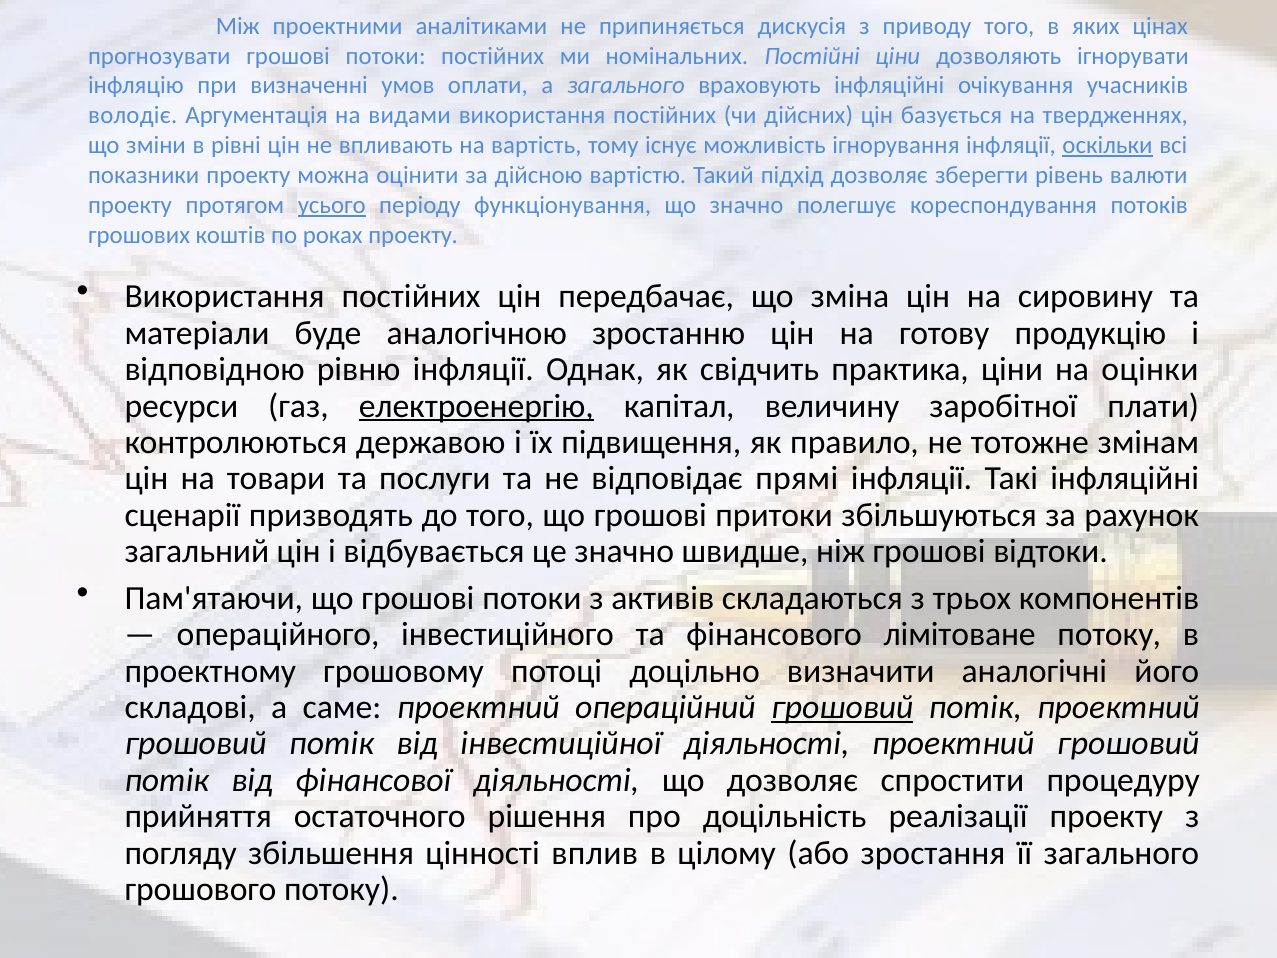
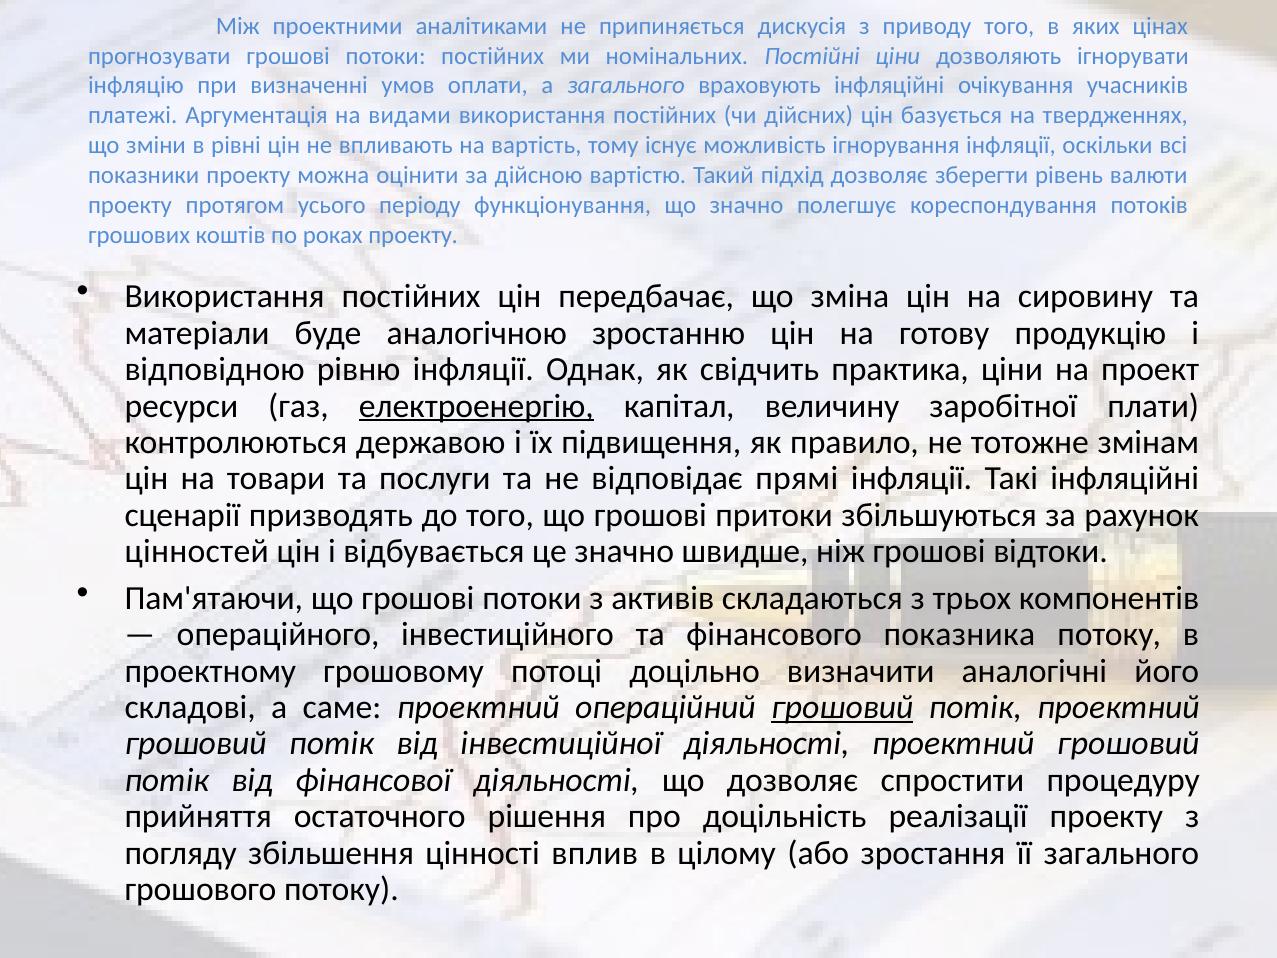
володіє: володіє -> платежі (133, 116)
оскільки underline: present -> none (1108, 145)
усього underline: present -> none (332, 205)
оцінки: оцінки -> проект (1150, 369)
загальний: загальний -> цінностей (197, 551)
лімітоване: лімітоване -> показника (959, 634)
